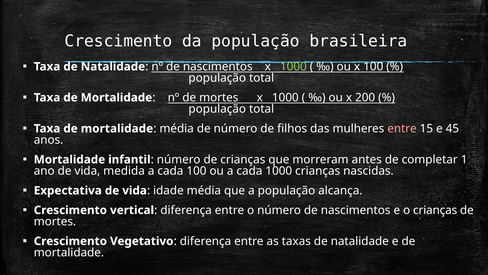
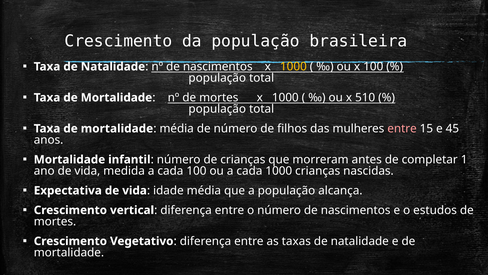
1000 colour: light green -> yellow (293, 67)
200: 200 -> 510 (365, 97)
o crianças: crianças -> estudos (435, 210)
